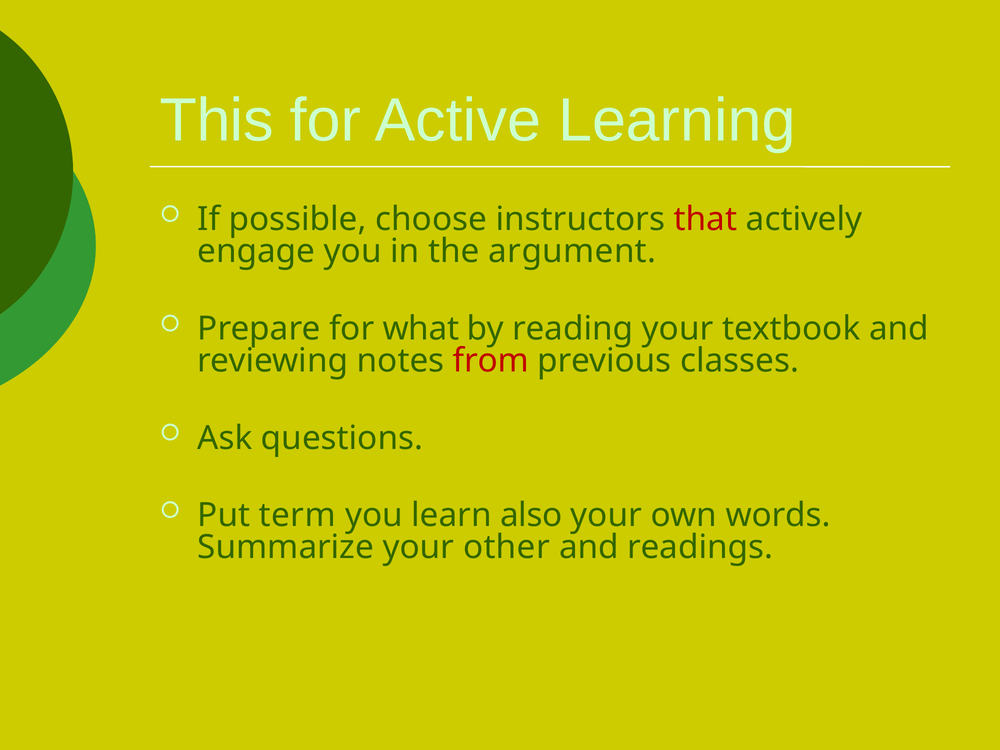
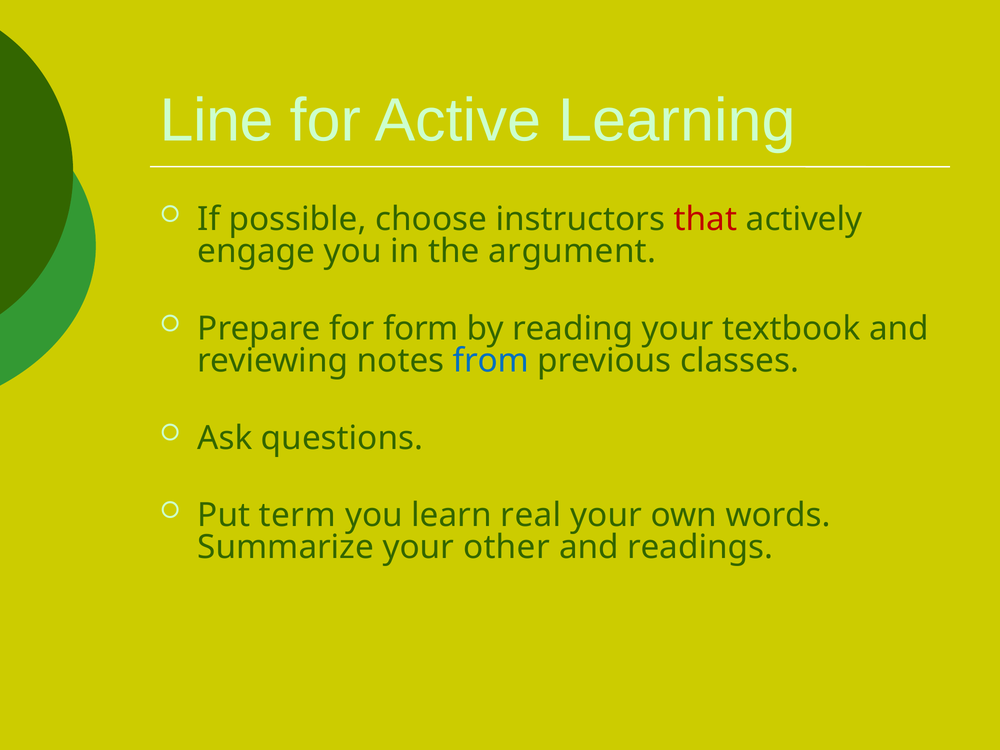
This: This -> Line (217, 121)
what: what -> form (421, 329)
from colour: red -> blue (491, 361)
also: also -> real (531, 515)
